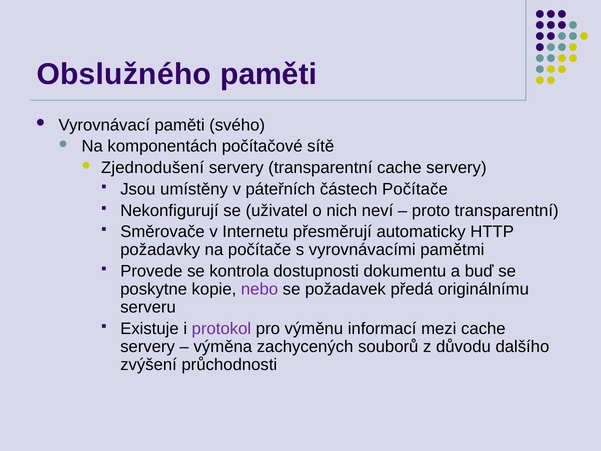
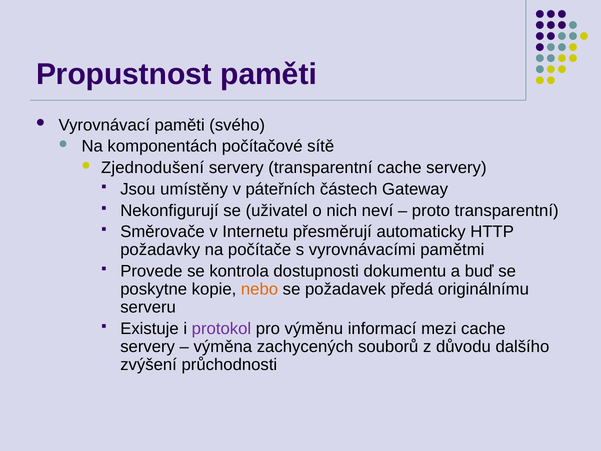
Obslužného: Obslužného -> Propustnost (124, 74)
částech Počítače: Počítače -> Gateway (415, 189)
nebo colour: purple -> orange (260, 289)
